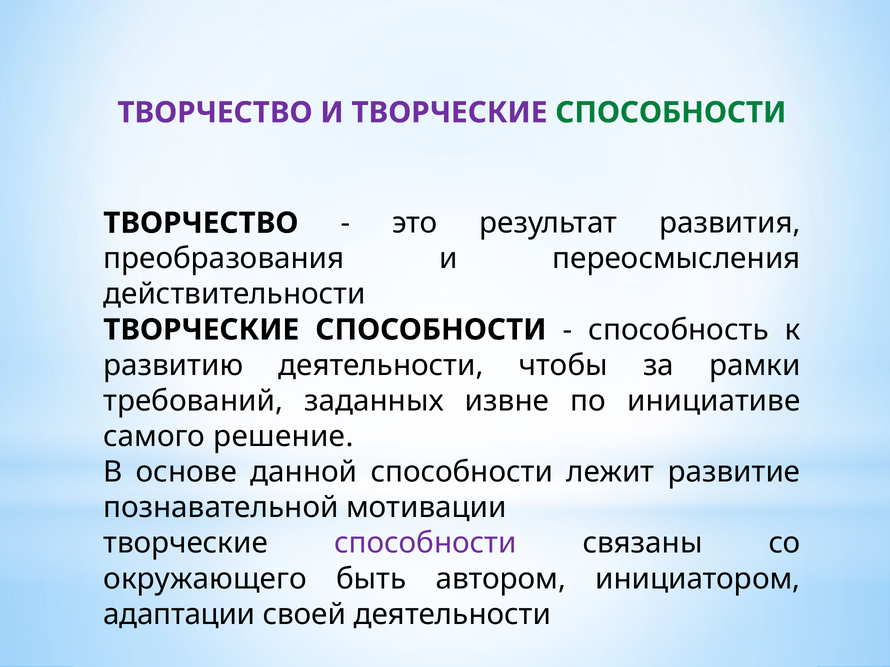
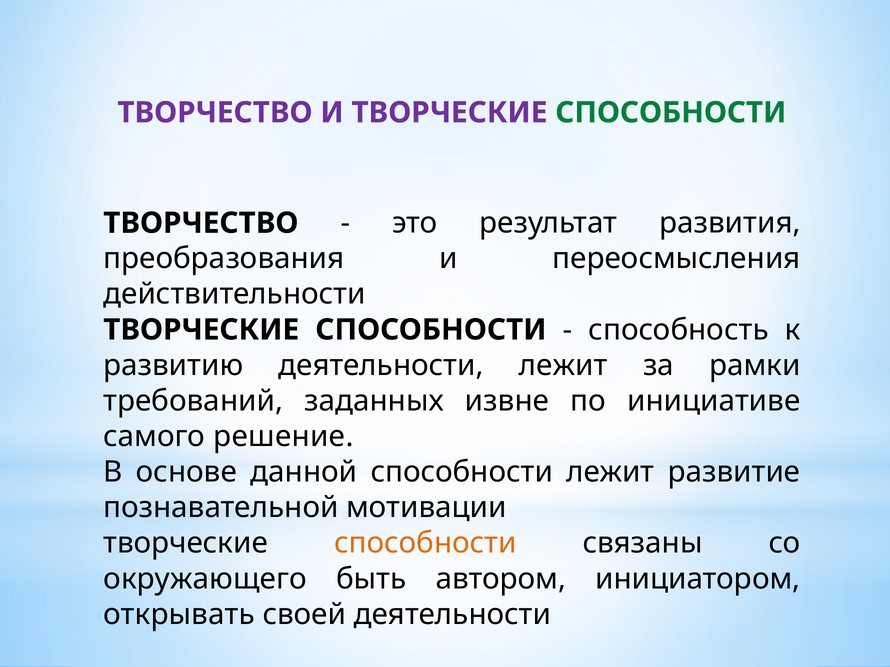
деятельности чтобы: чтобы -> лежит (563, 366)
способности colour: purple -> orange (425, 544)
адаптации: адаптации -> открывать (179, 615)
